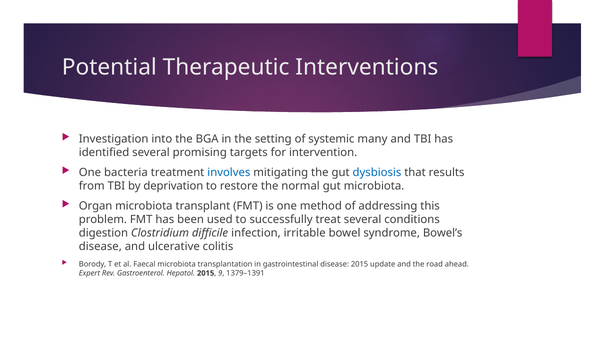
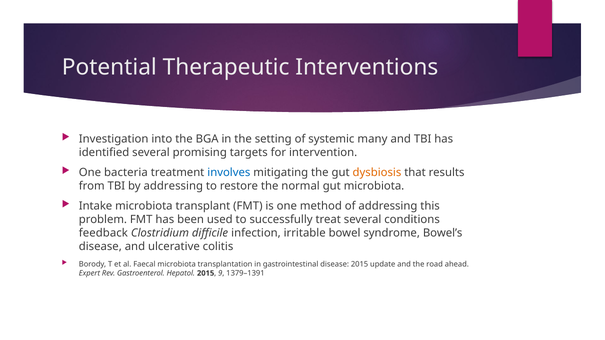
dysbiosis colour: blue -> orange (377, 173)
by deprivation: deprivation -> addressing (173, 186)
Organ: Organ -> Intake (96, 206)
digestion: digestion -> feedback (103, 233)
